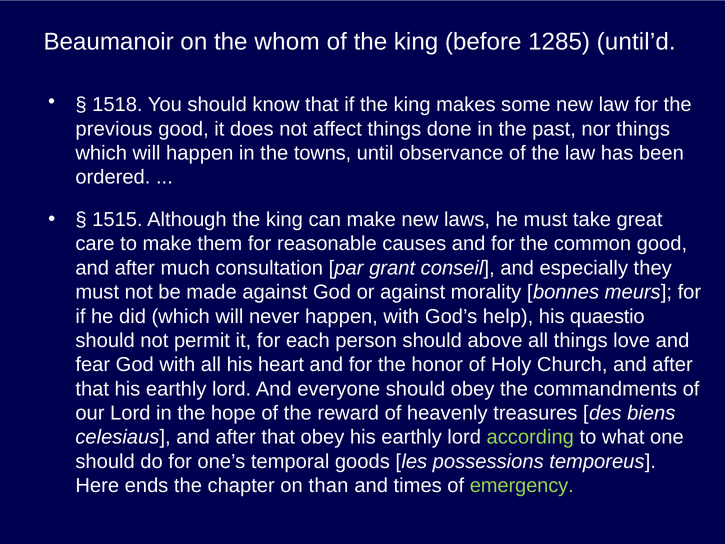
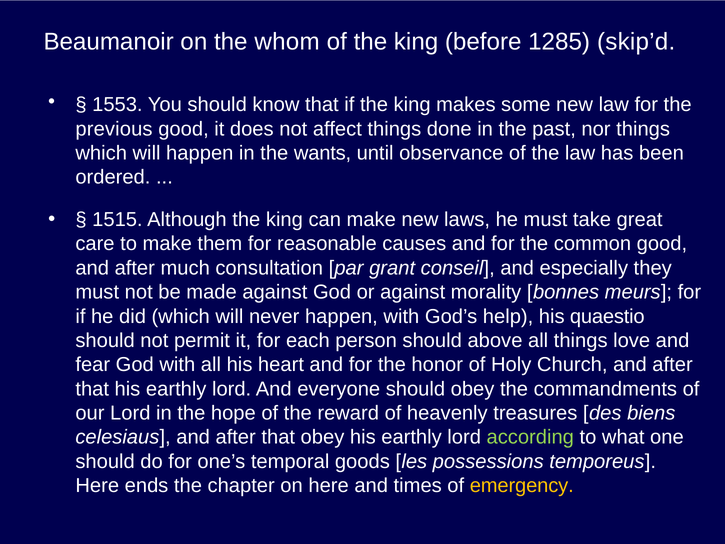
until’d: until’d -> skip’d (636, 42)
1518: 1518 -> 1553 (117, 105)
towns: towns -> wants (323, 153)
on than: than -> here (329, 485)
emergency colour: light green -> yellow (522, 485)
